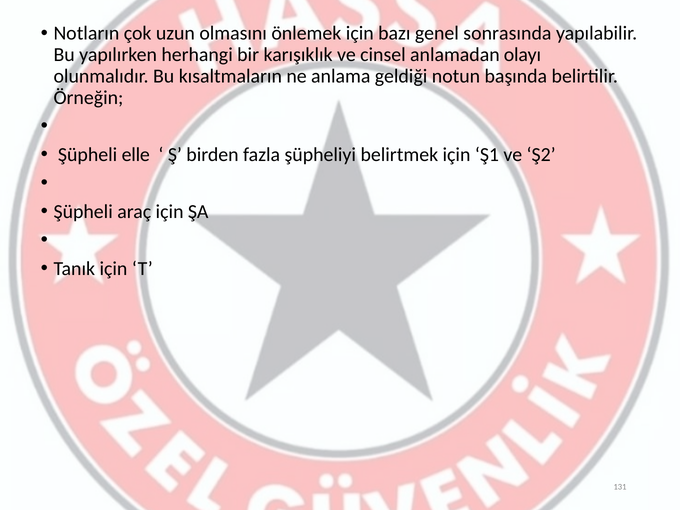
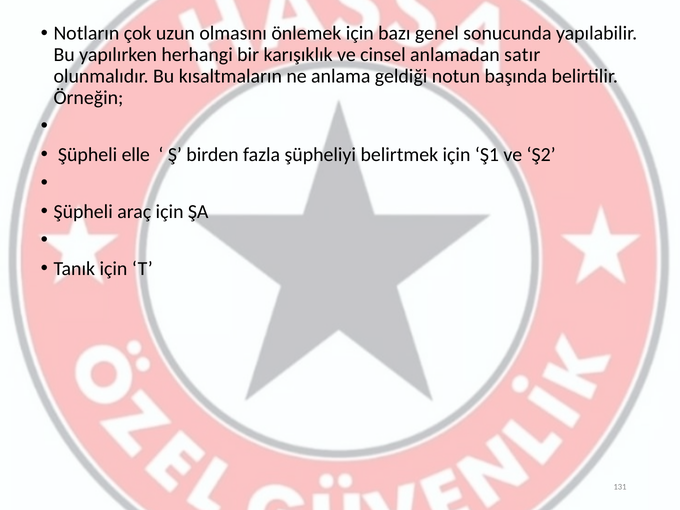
sonrasında: sonrasında -> sonucunda (507, 33)
olayı: olayı -> satır (522, 55)
